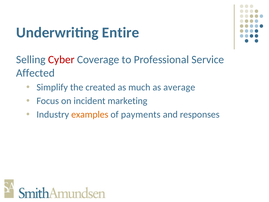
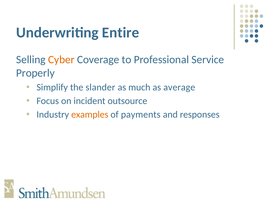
Cyber colour: red -> orange (61, 59)
Affected: Affected -> Properly (35, 73)
created: created -> slander (100, 87)
marketing: marketing -> outsource (127, 101)
